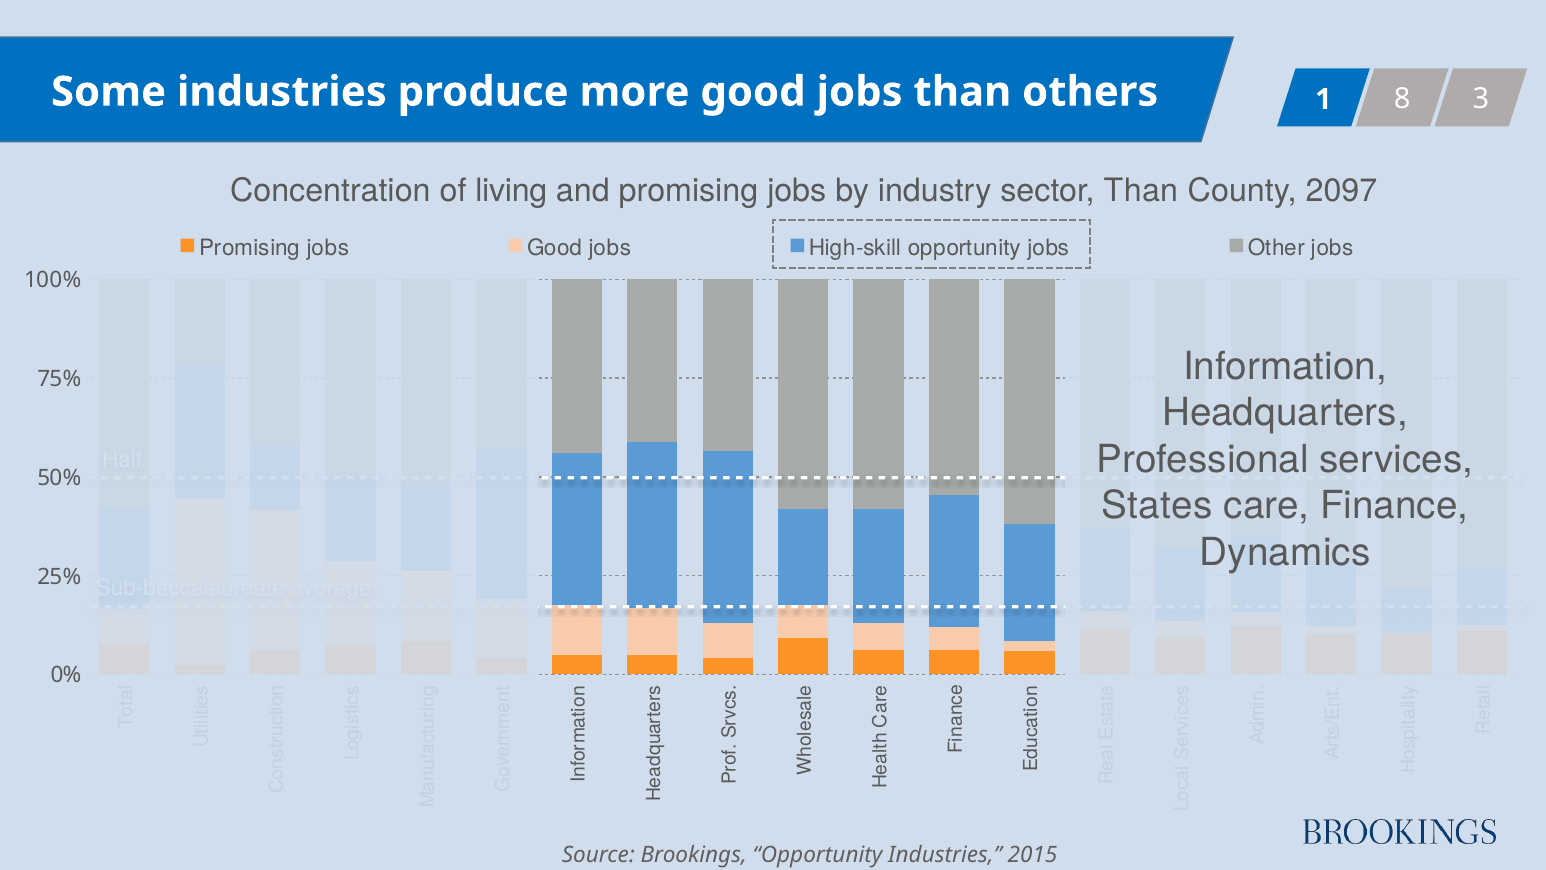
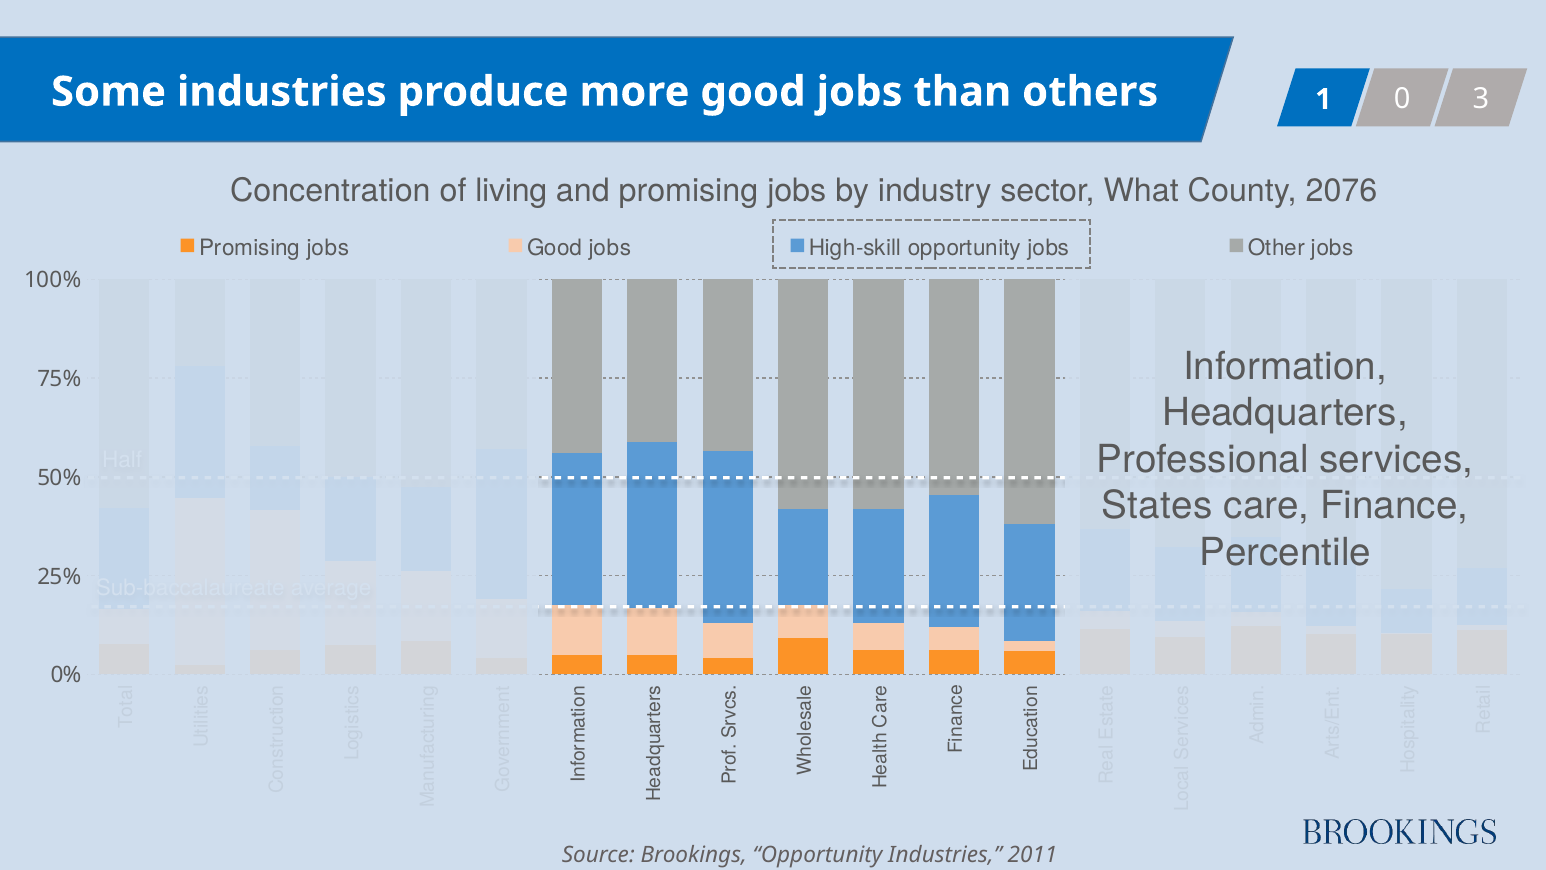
8: 8 -> 0 (1402, 99)
sector Than: Than -> What (1141, 191)
2097: 2097 -> 2076 (1341, 191)
Dynamics: Dynamics -> Percentile (1285, 552)
2015: 2015 -> 2011 (1033, 855)
